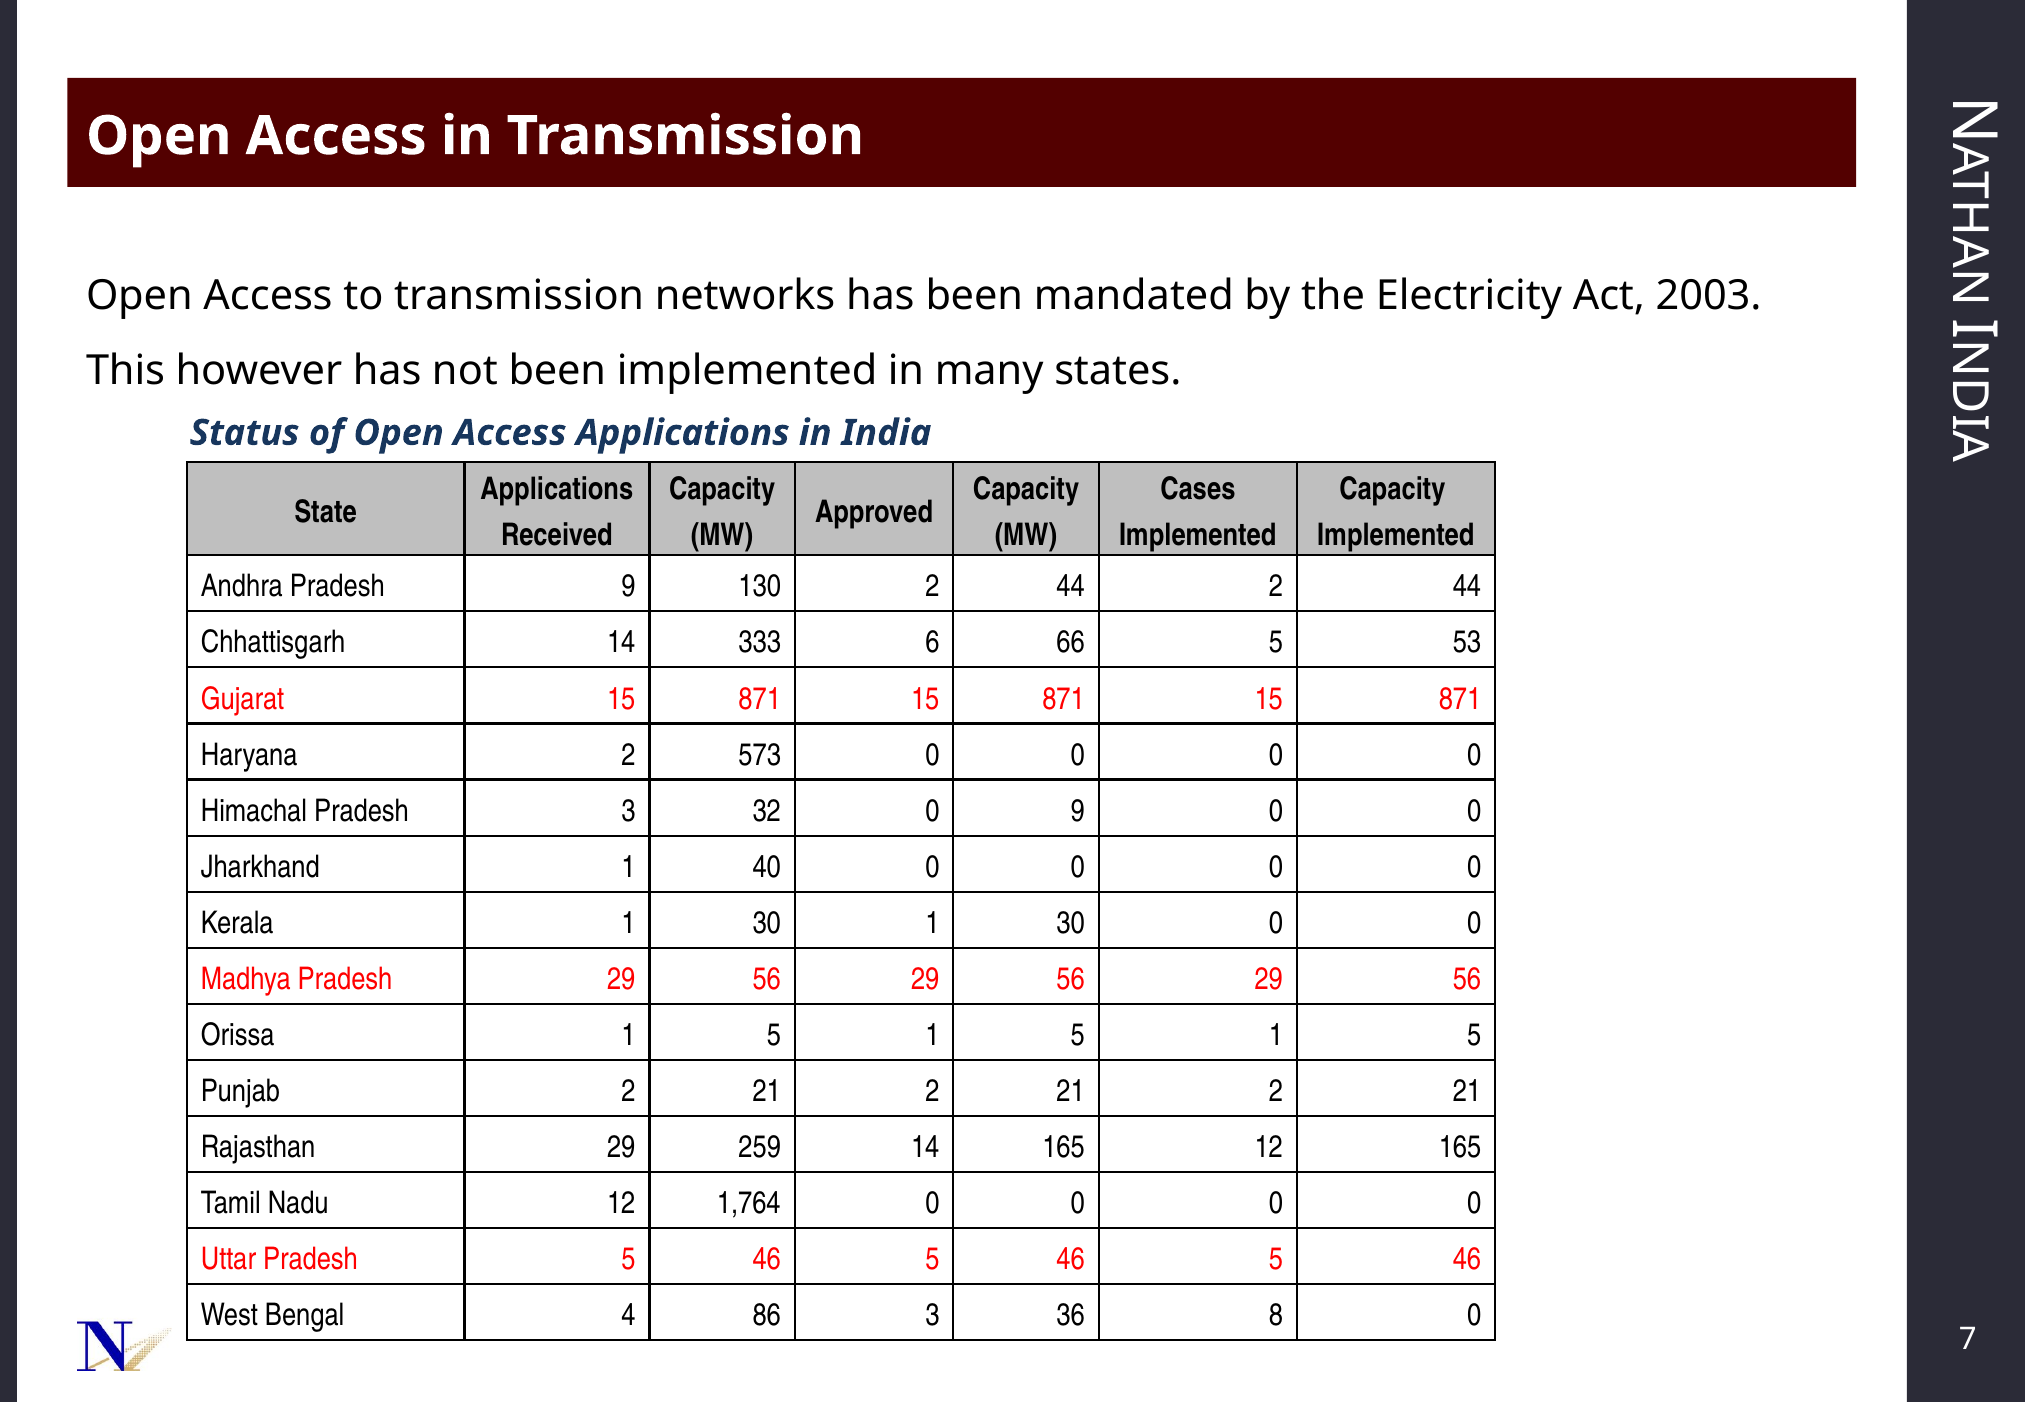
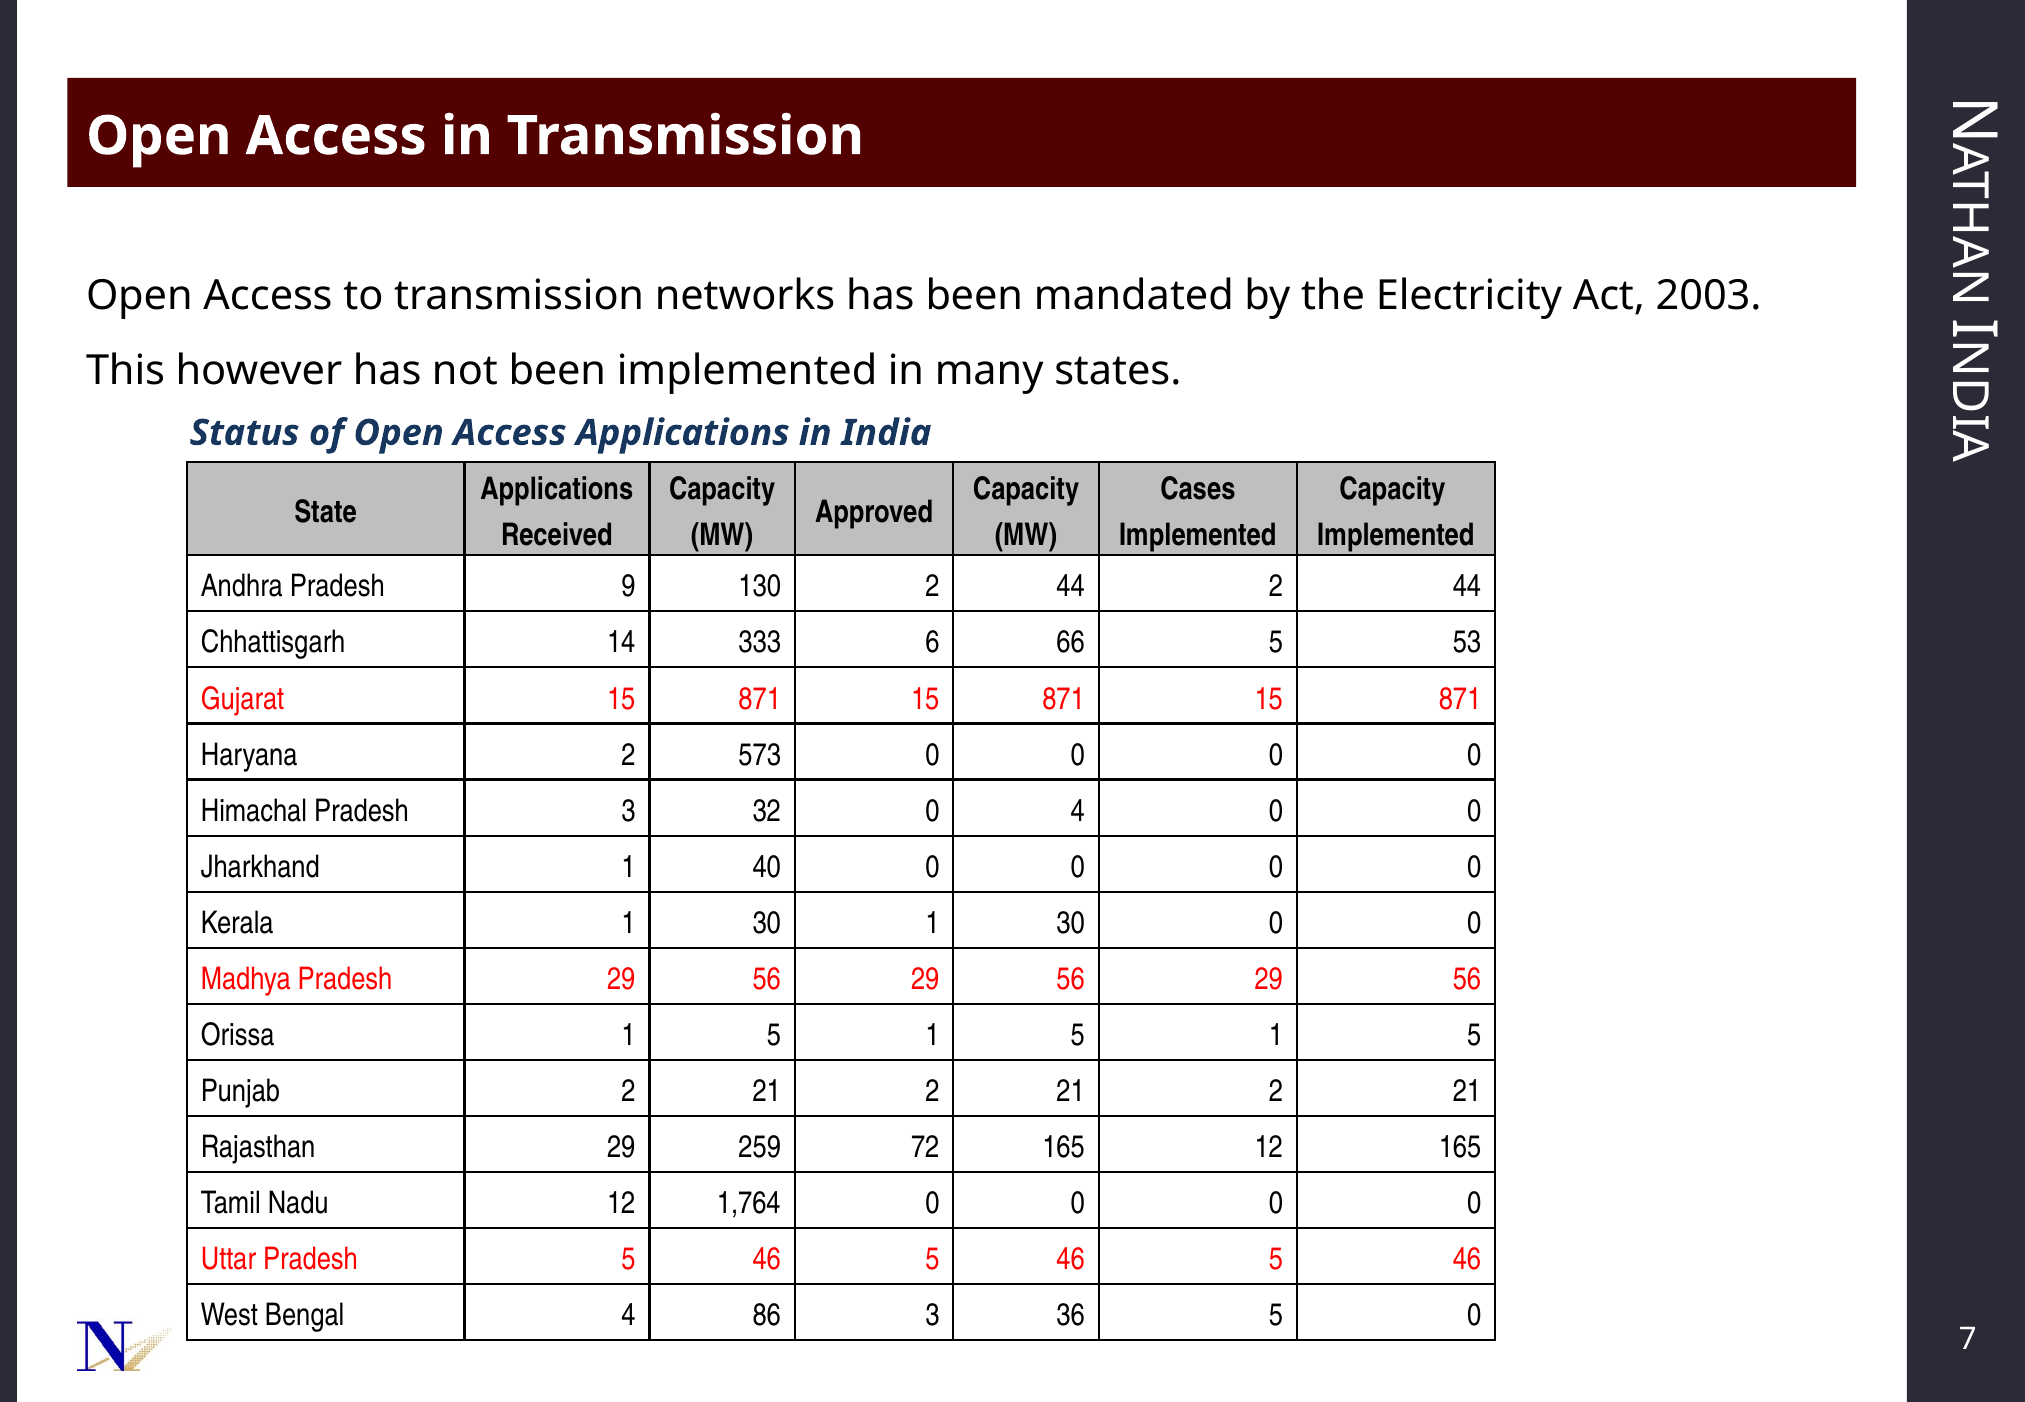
0 9: 9 -> 4 (1078, 811)
259 14: 14 -> 72 (925, 1147)
36 8: 8 -> 5 (1276, 1316)
